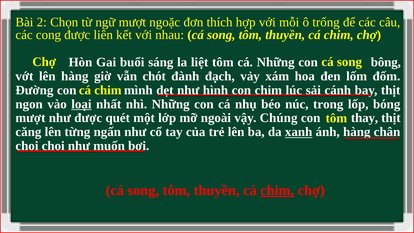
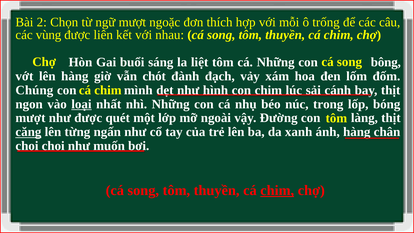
cong: cong -> vùng (49, 35)
Đường: Đường -> Chúng (34, 90)
Chúng: Chúng -> Đường (279, 118)
thay: thay -> làng (364, 118)
căng underline: none -> present (28, 132)
xanh underline: present -> none (299, 132)
